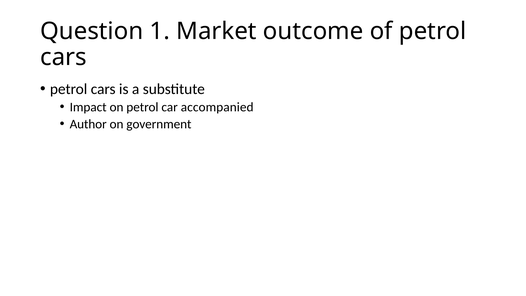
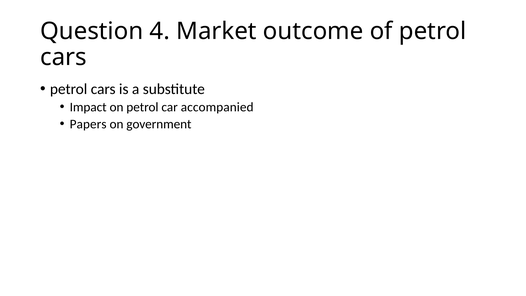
1: 1 -> 4 (160, 31)
Author: Author -> Papers (88, 124)
